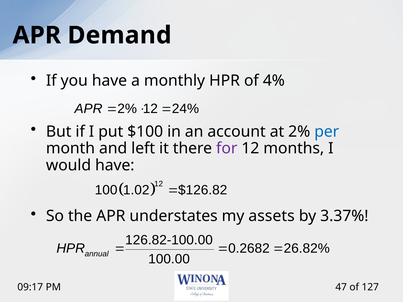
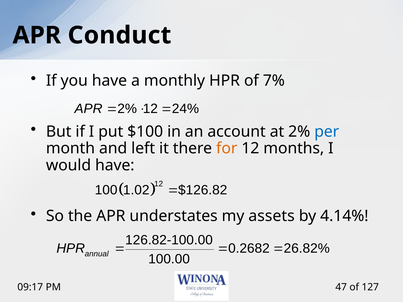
Demand: Demand -> Conduct (119, 35)
4%: 4% -> 7% (274, 81)
for colour: purple -> orange (227, 149)
3.37%: 3.37% -> 4.14% (344, 216)
